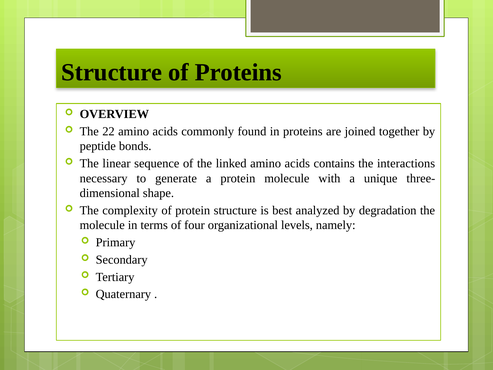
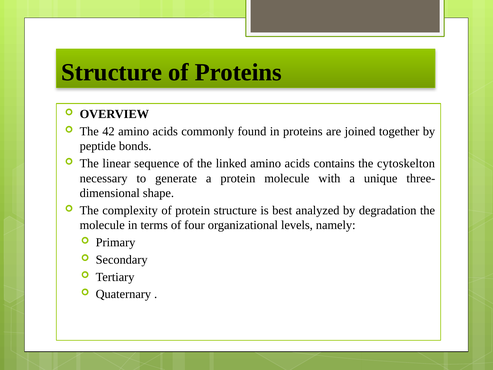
22: 22 -> 42 (108, 131)
interactions: interactions -> cytoskelton (406, 163)
